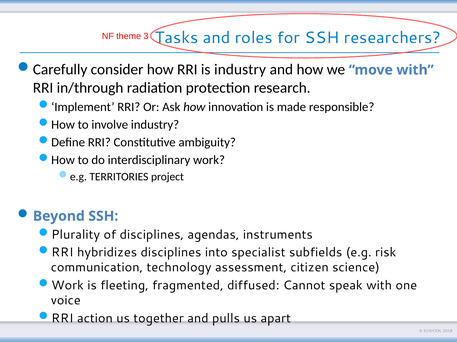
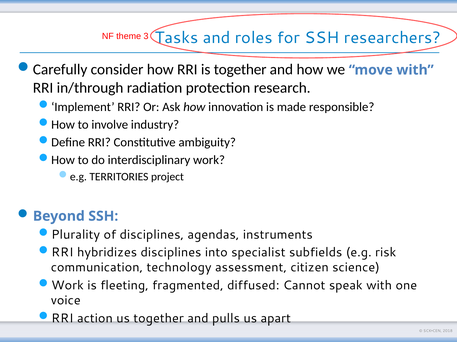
is industry: industry -> together (240, 70)
